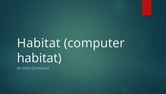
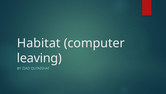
habitat: habitat -> leaving (39, 58)
